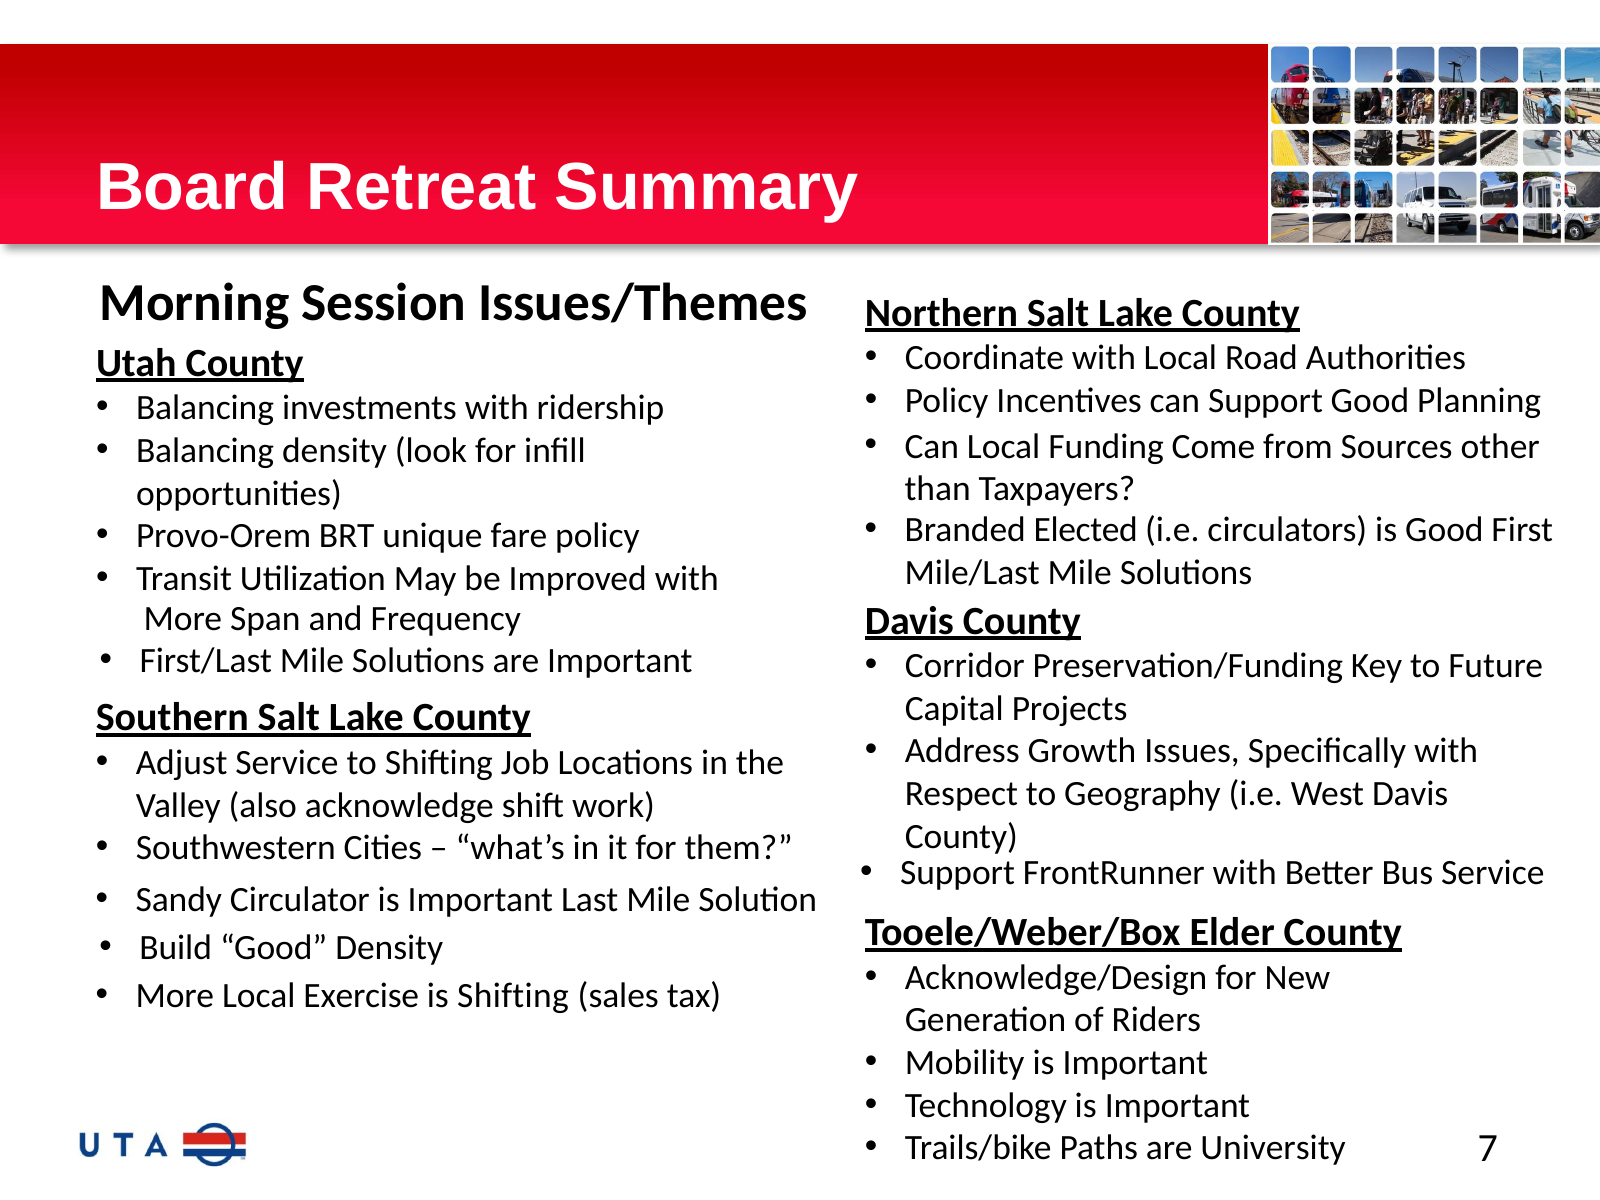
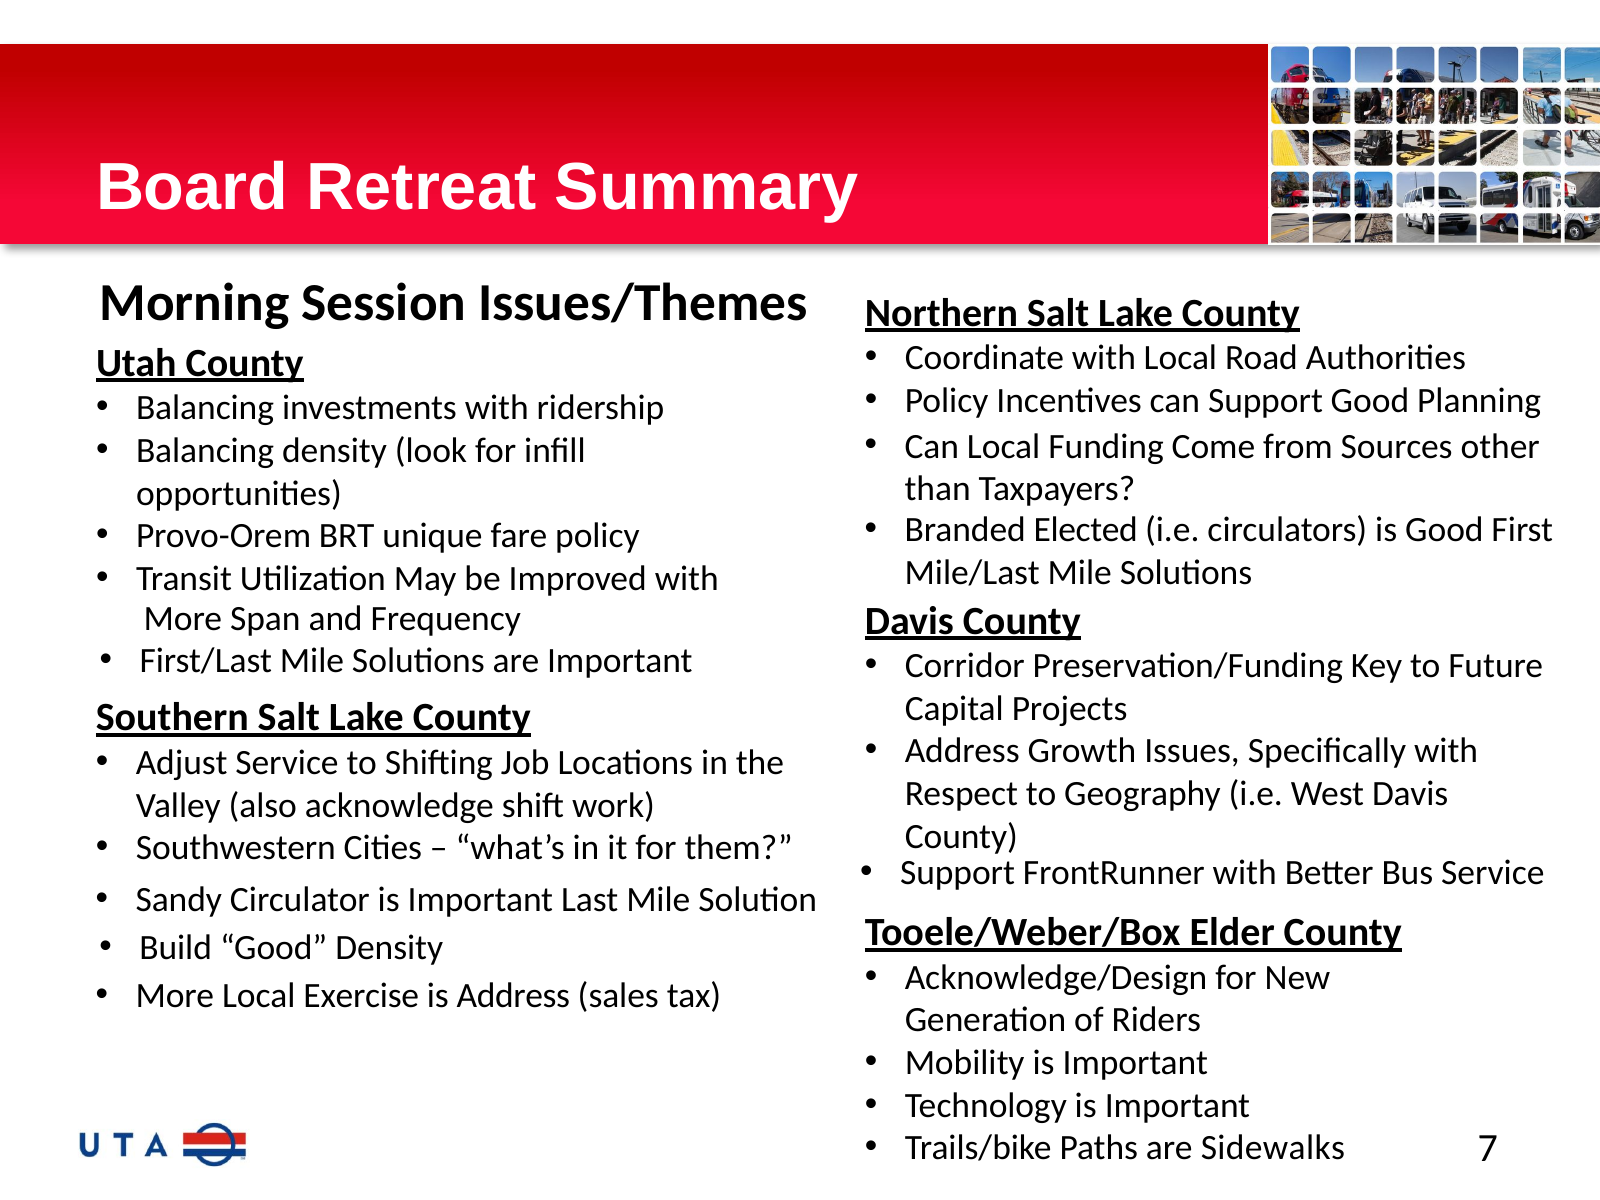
is Shifting: Shifting -> Address (513, 996)
University: University -> Sidewalks (1273, 1148)
